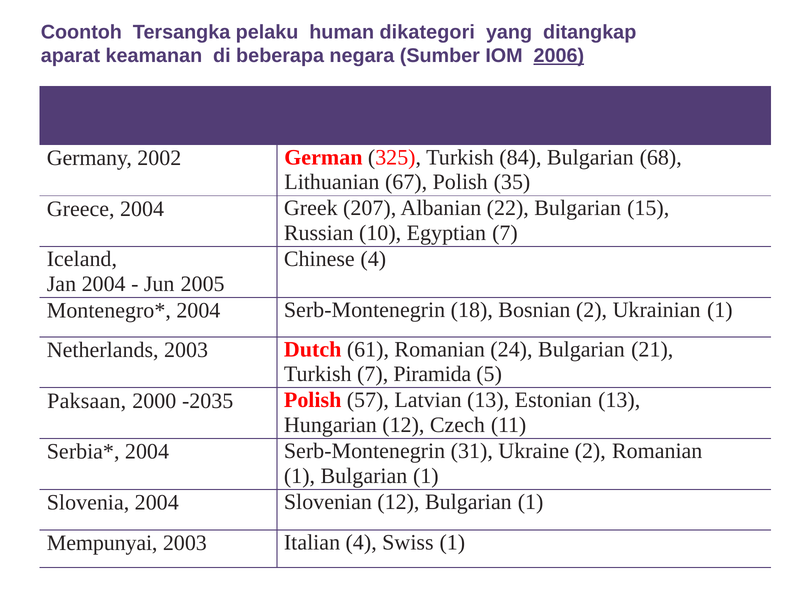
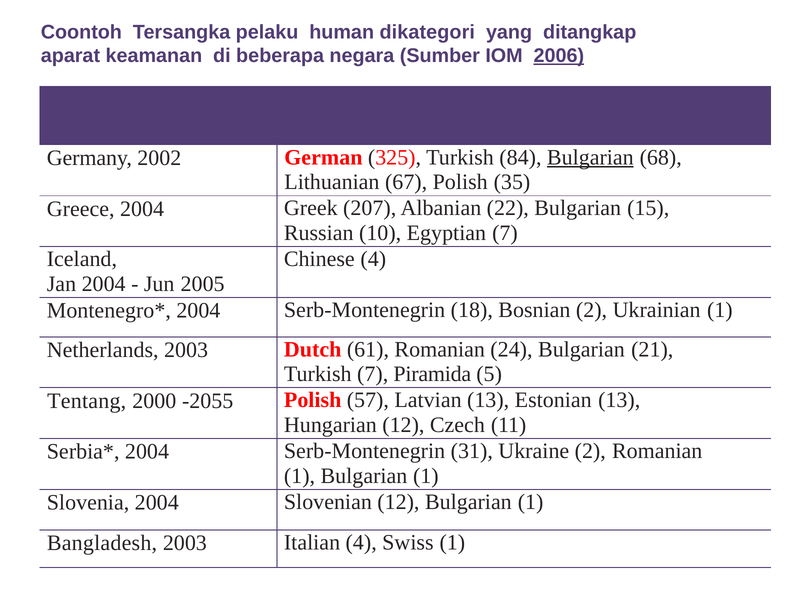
Bulgarian underline: none -> present (590, 157)
Paksaan: Paksaan -> Tentang (87, 400)
-2035: -2035 -> -2055 (208, 400)
Mempunyai: Mempunyai -> Bangladesh (102, 542)
